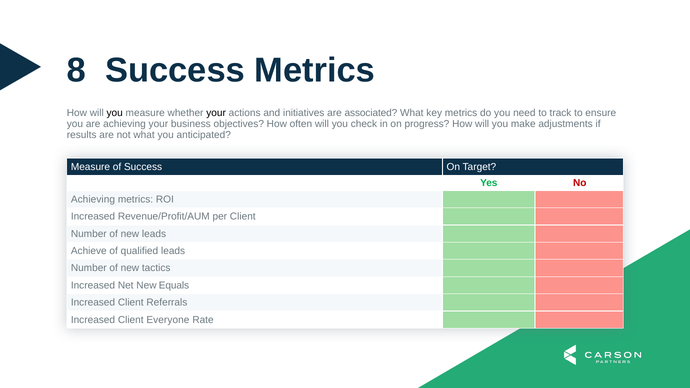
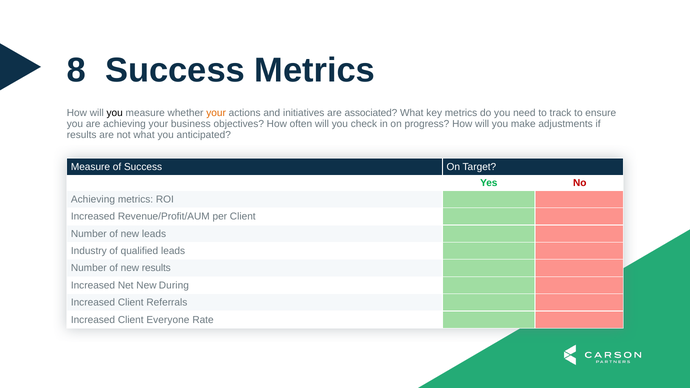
your colour: black -> orange (216, 113)
Achieve: Achieve -> Industry (89, 251)
new tactics: tactics -> results (156, 268)
Equals: Equals -> During (174, 285)
